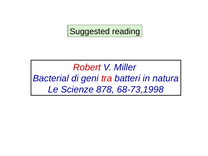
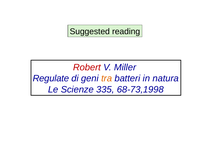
Bacterial: Bacterial -> Regulate (51, 78)
tra colour: red -> orange (107, 78)
878: 878 -> 335 (105, 90)
